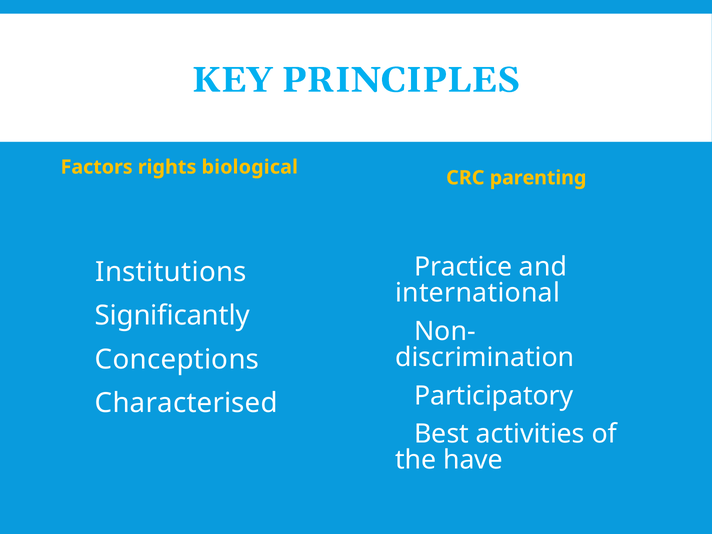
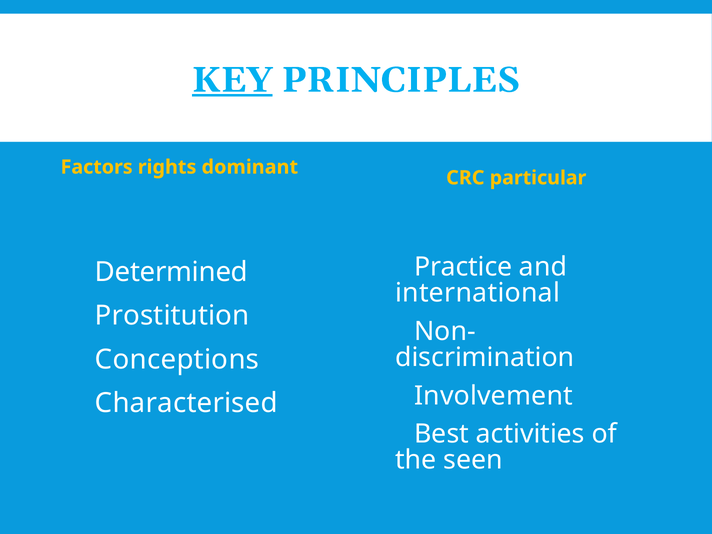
KEY underline: none -> present (232, 80)
biological: biological -> dominant (250, 167)
parenting: parenting -> particular (538, 178)
Institutions: Institutions -> Determined (171, 272)
Significantly: Significantly -> Prostitution (172, 316)
Participatory: Participatory -> Involvement (493, 396)
have: have -> seen (473, 460)
